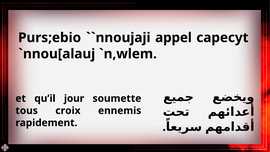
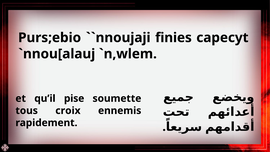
appel: appel -> finies (173, 38)
jour: jour -> pise (74, 98)
